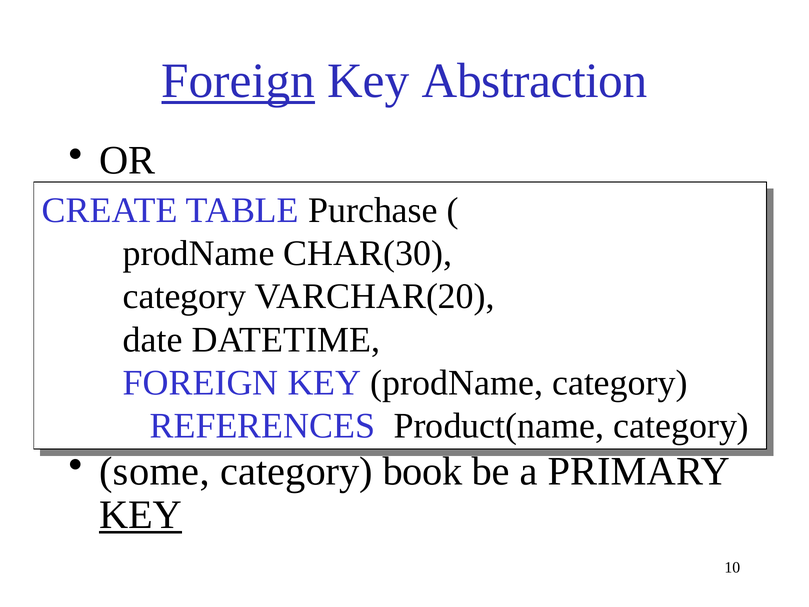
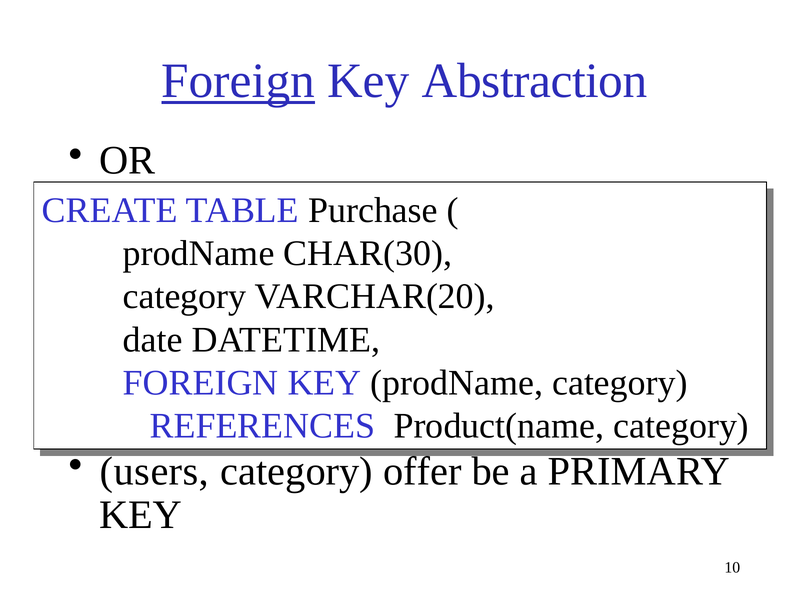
some: some -> users (154, 471)
book: book -> offer (422, 471)
KEY underline: present -> none (141, 515)
